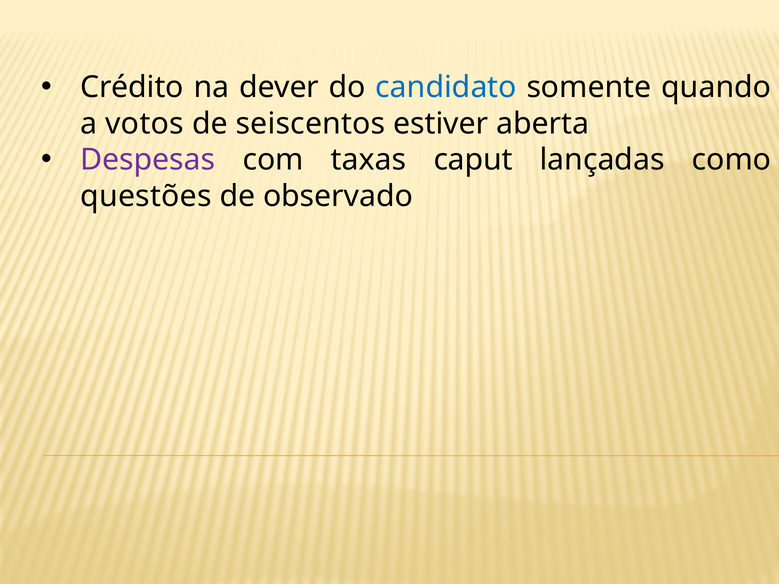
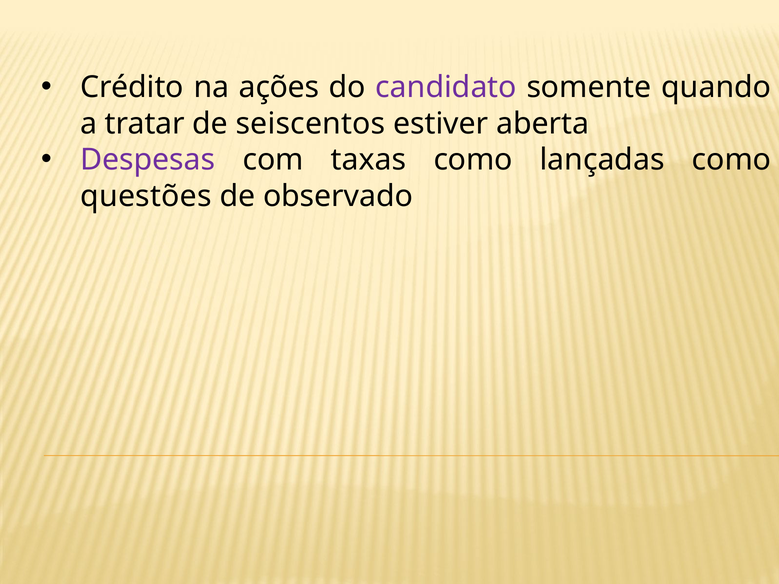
dever: dever -> ações (279, 87)
candidato colour: blue -> purple (446, 87)
votos: votos -> tratar (145, 124)
taxas caput: caput -> como (473, 160)
